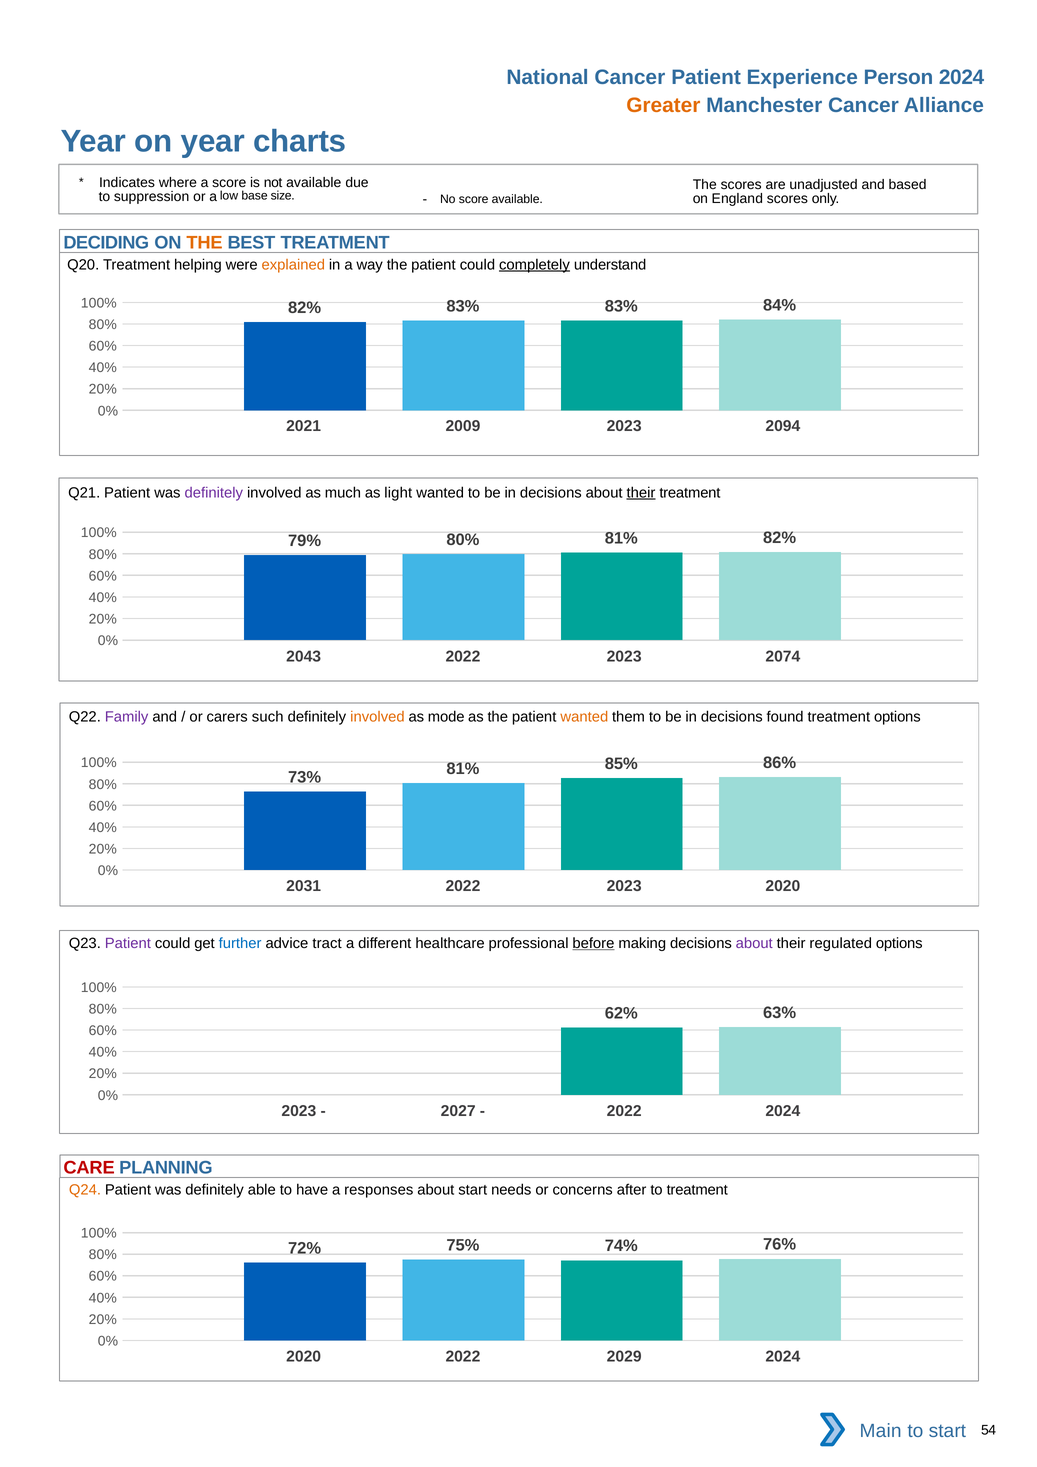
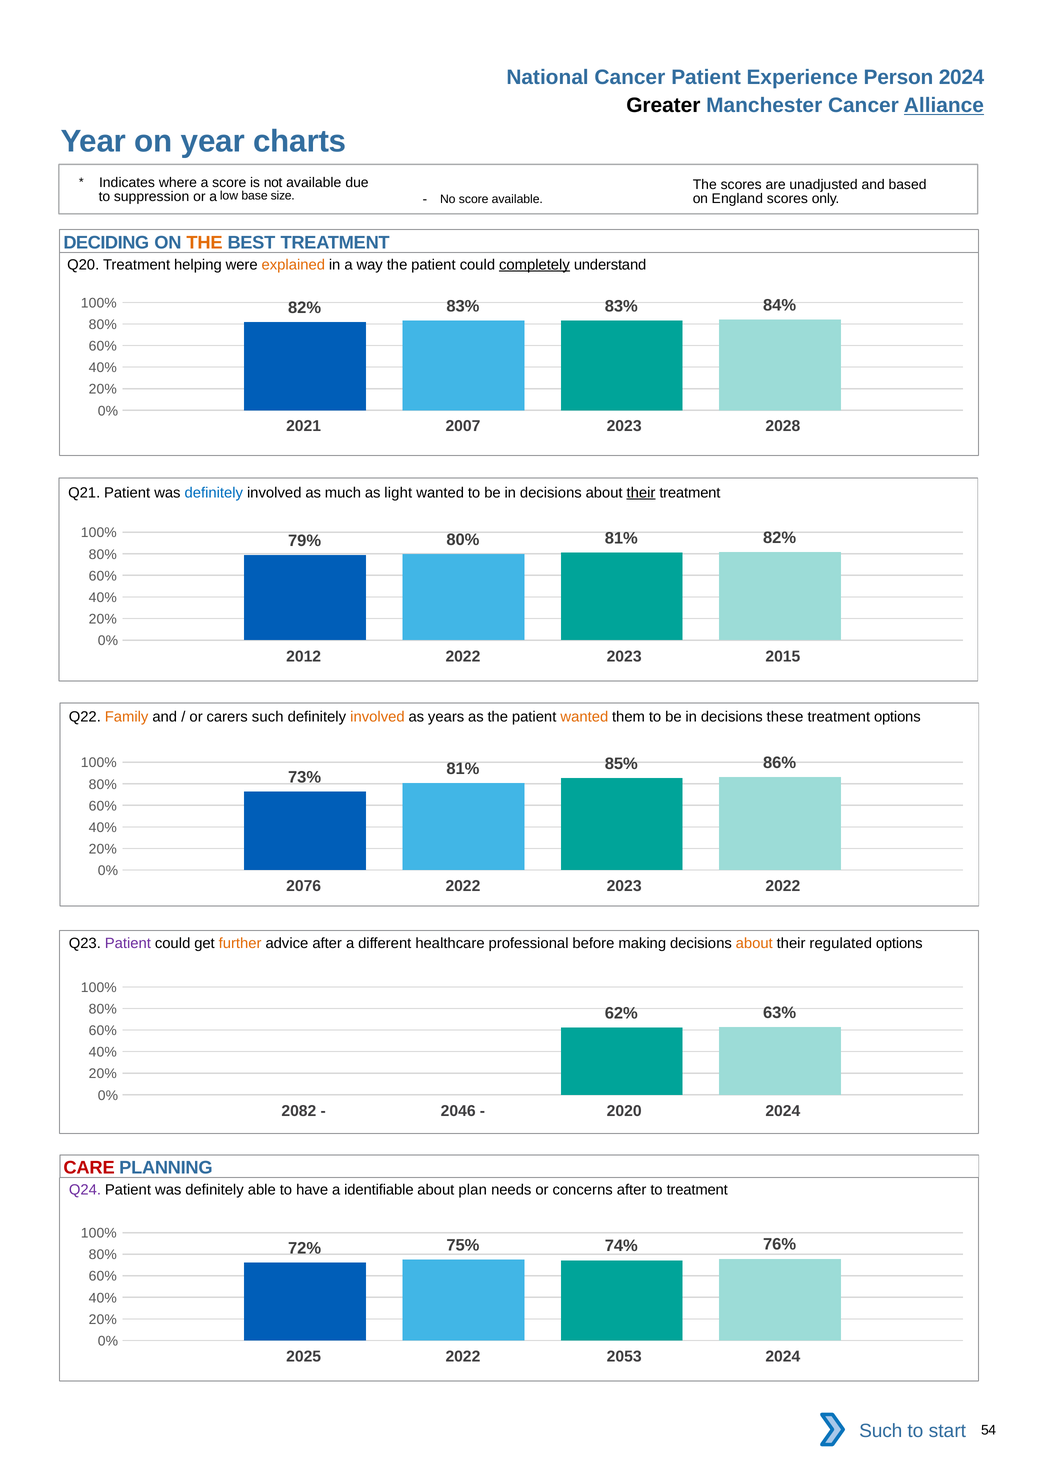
Greater colour: orange -> black (663, 106)
Alliance underline: none -> present (944, 106)
2009: 2009 -> 2007 (463, 426)
2094: 2094 -> 2028 (783, 426)
definitely colour: purple -> blue (214, 493)
2043: 2043 -> 2012 (304, 657)
2074: 2074 -> 2015 (783, 657)
Family colour: purple -> orange (127, 717)
mode: mode -> years (446, 717)
found: found -> these (785, 717)
2031: 2031 -> 2076 (304, 886)
2023 2020: 2020 -> 2022 (783, 886)
further colour: blue -> orange (240, 944)
advice tract: tract -> after (327, 944)
before underline: present -> none (593, 944)
about colour: purple -> orange (754, 944)
2023: 2023 -> 2082 (299, 1112)
2027: 2027 -> 2046 (458, 1112)
2022: 2022 -> 2020 (624, 1112)
Q24 colour: orange -> purple (85, 1190)
responses: responses -> identifiable (379, 1190)
about start: start -> plan (473, 1190)
2020: 2020 -> 2025 (304, 1357)
2029: 2029 -> 2053 (624, 1357)
Main: Main -> Such (881, 1431)
